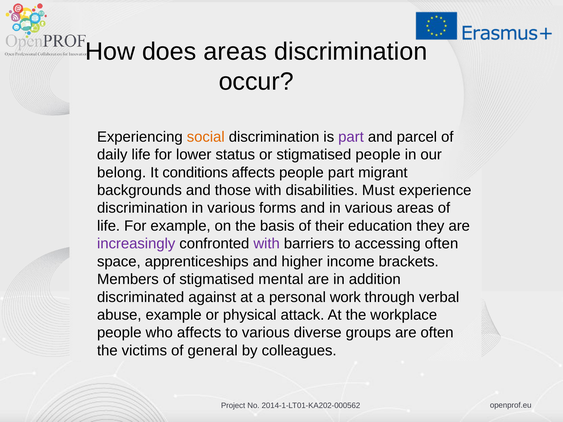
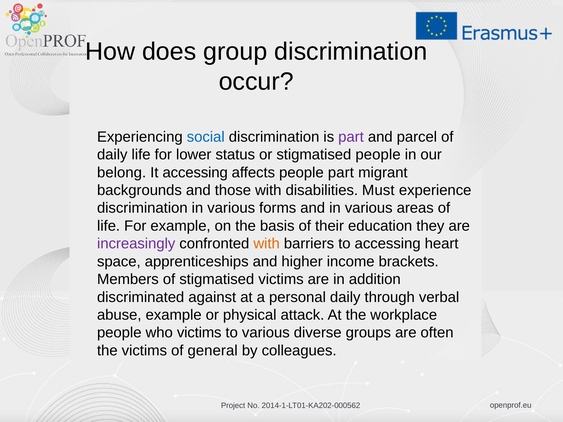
does areas: areas -> group (235, 52)
social colour: orange -> blue (206, 137)
It conditions: conditions -> accessing (195, 173)
with colour: purple -> orange (267, 244)
accessing often: often -> heart (442, 244)
stigmatised mental: mental -> victims (281, 280)
personal work: work -> daily (345, 297)
who affects: affects -> victims (199, 333)
